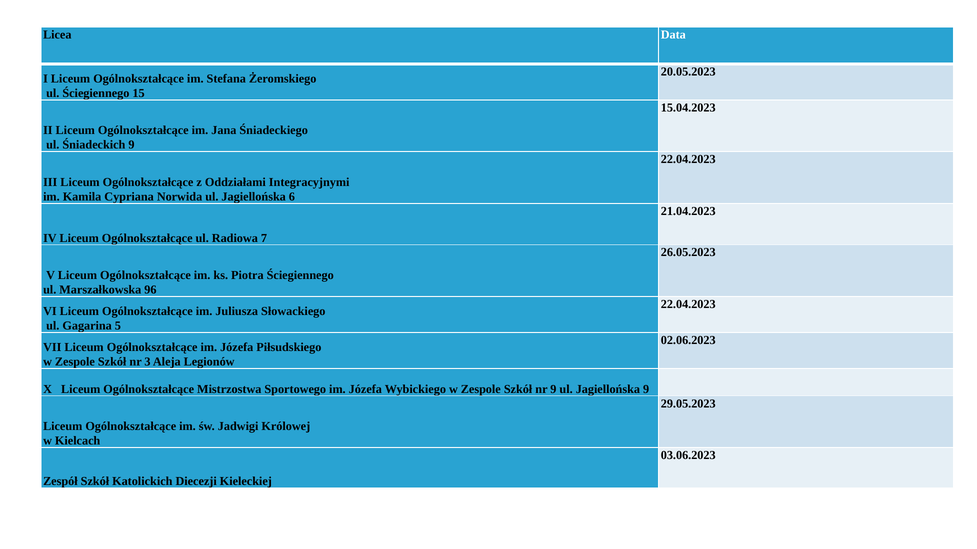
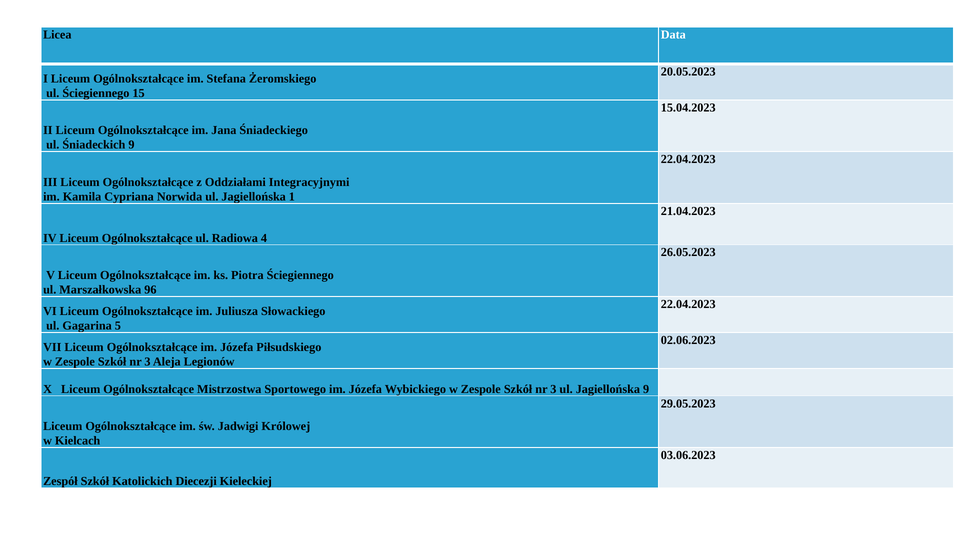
6: 6 -> 1 (292, 197)
7: 7 -> 4 (264, 238)
9: 9 -> 3 (553, 389)
